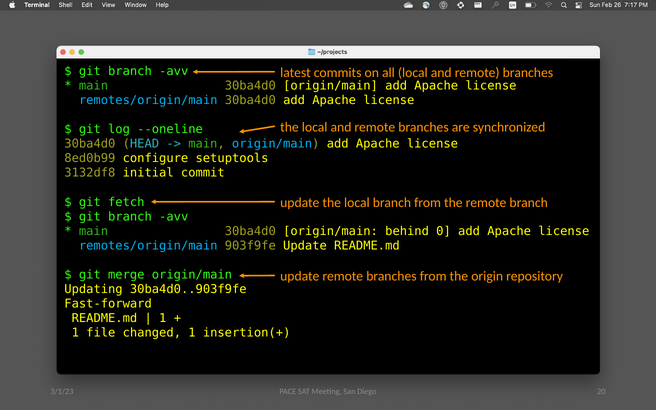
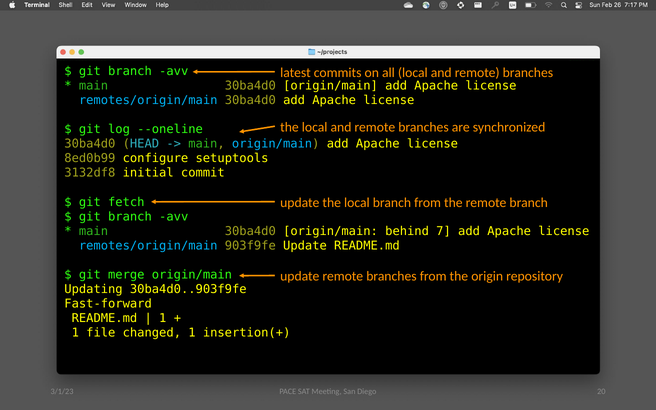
0: 0 -> 7 (444, 231)
